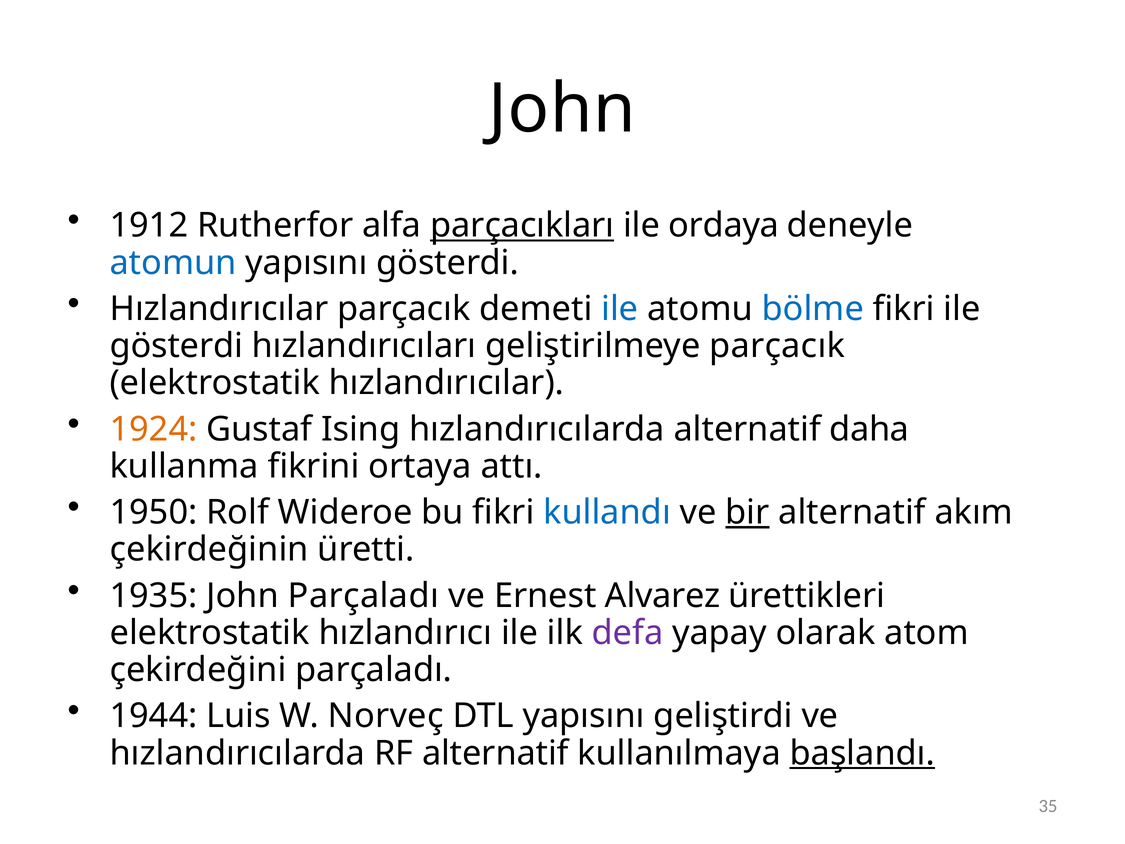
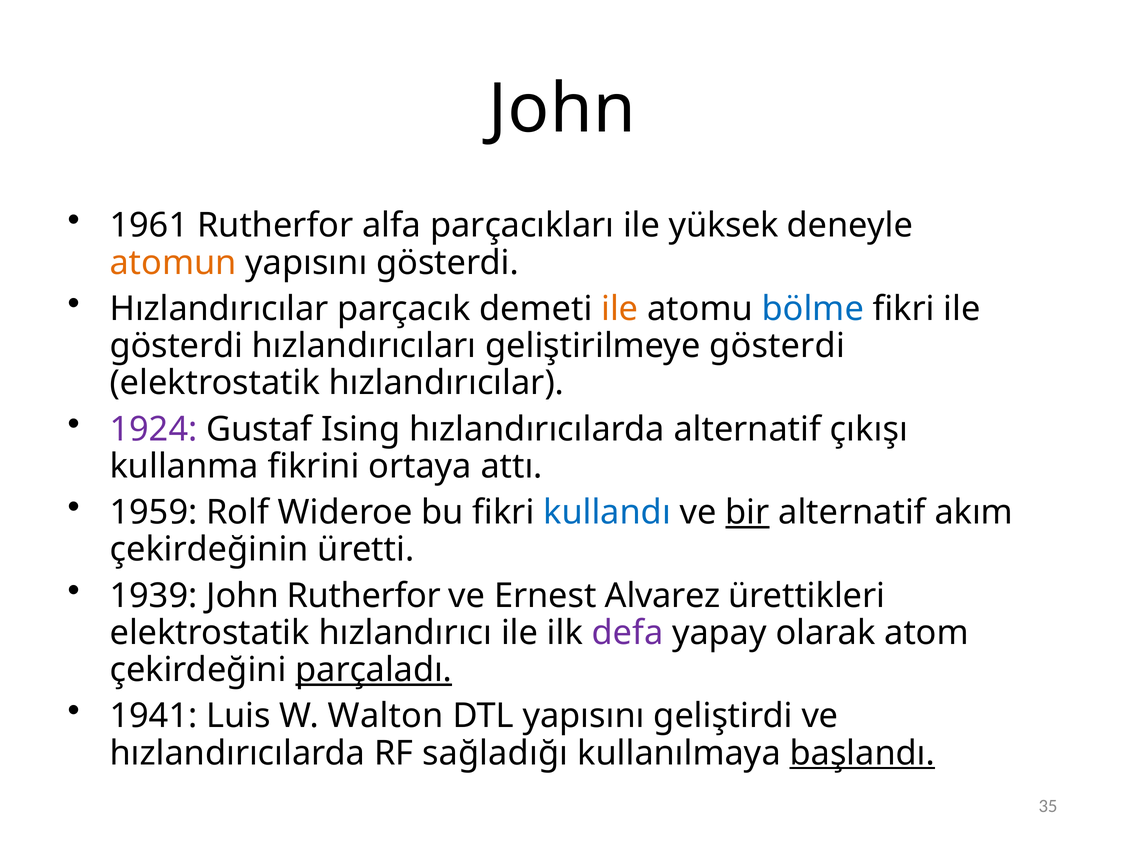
1912: 1912 -> 1961 (149, 226)
parçacıkları underline: present -> none (522, 226)
ordaya: ordaya -> yüksek (724, 226)
atomun colour: blue -> orange (173, 263)
ile colour: blue -> orange (620, 309)
geliştirilmeye parçacık: parçacık -> gösterdi (777, 346)
1924 colour: orange -> purple (154, 429)
daha: daha -> çıkışı (869, 429)
1950: 1950 -> 1959 (154, 512)
1935: 1935 -> 1939 (154, 596)
John Parçaladı: Parçaladı -> Rutherfor (364, 596)
parçaladı underline: none -> present (374, 670)
1944: 1944 -> 1941 (154, 716)
Norveç: Norveç -> Walton (386, 716)
RF alternatif: alternatif -> sağladığı (495, 753)
